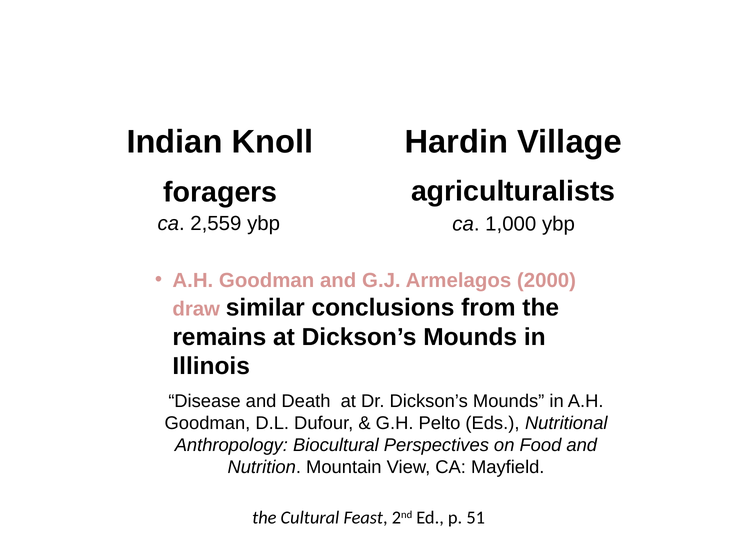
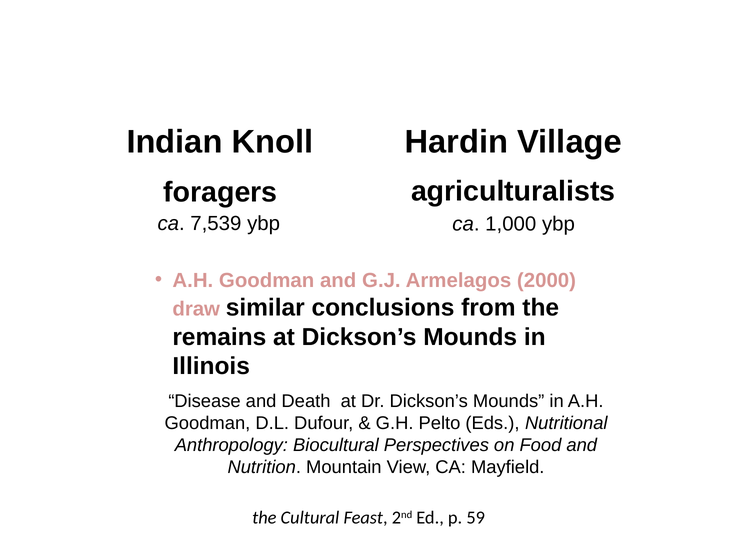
2,559: 2,559 -> 7,539 (216, 224)
51: 51 -> 59 (476, 518)
